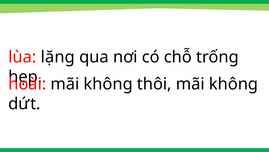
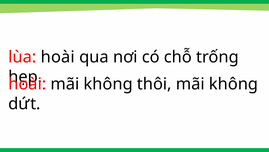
lùa lặng: lặng -> hoài (58, 57)
